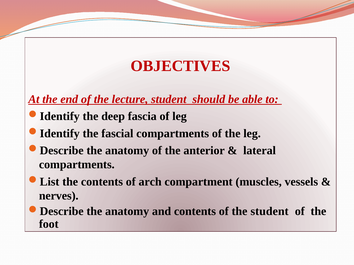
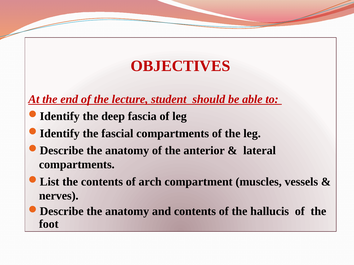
the student: student -> hallucis (270, 212)
